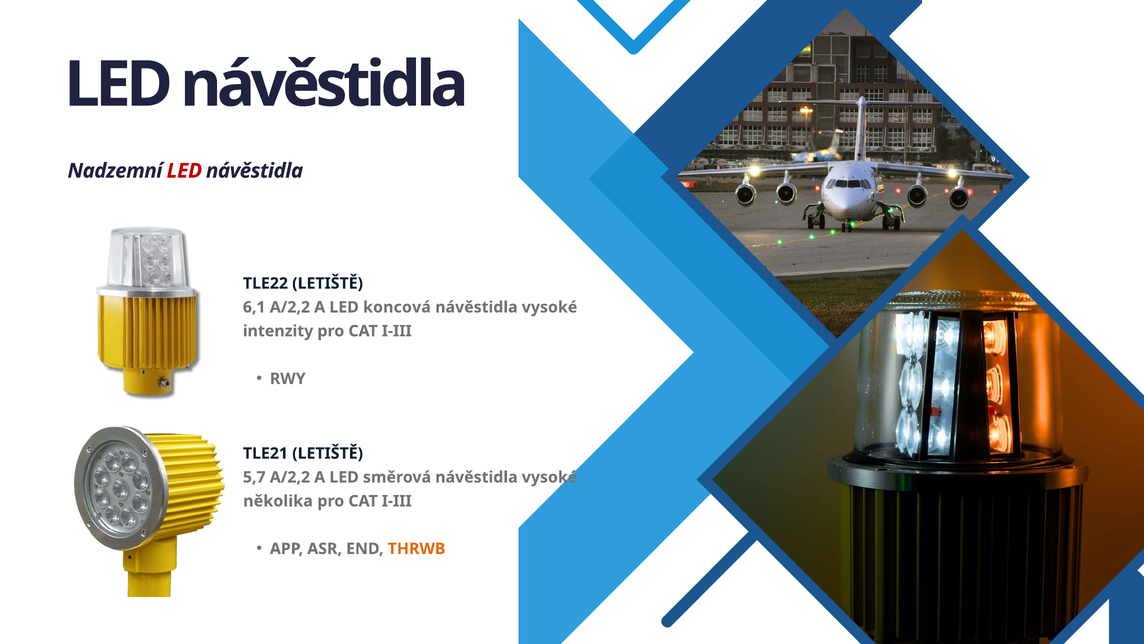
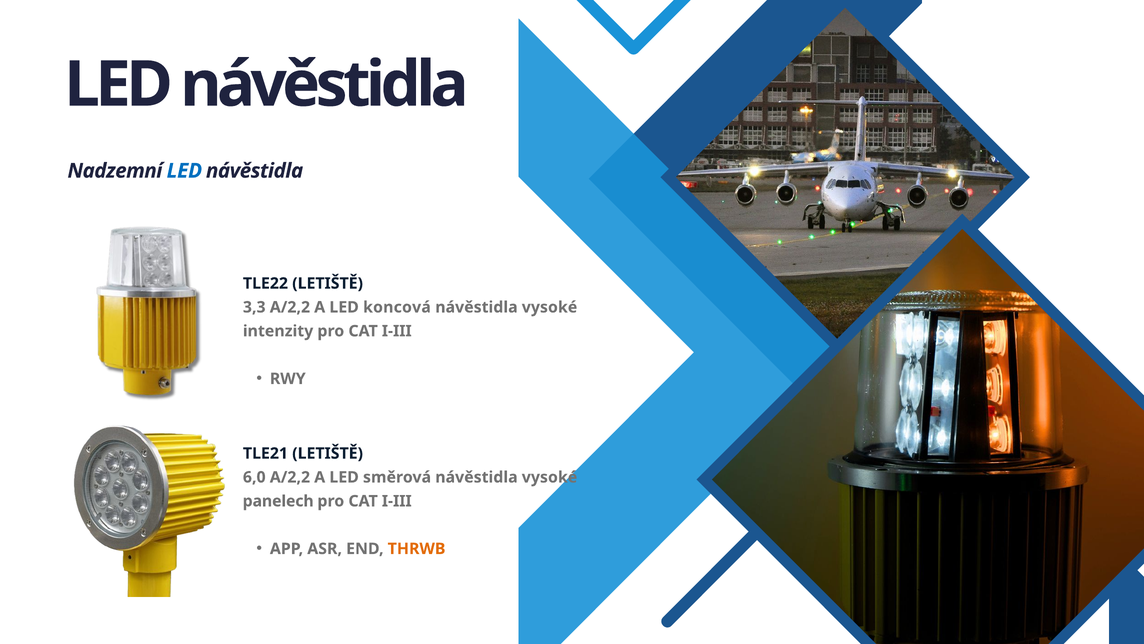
LED colour: red -> blue (184, 171)
6,1: 6,1 -> 3,3 (254, 307)
5,7: 5,7 -> 6,0 (254, 477)
několika: několika -> panelech (278, 501)
